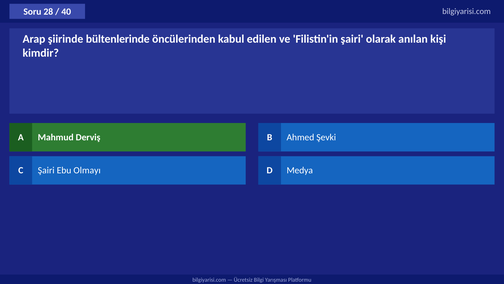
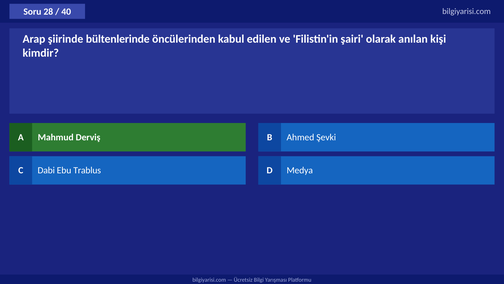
C Şairi: Şairi -> Dabi (46, 170)
Olmayı: Olmayı -> Trablus (87, 170)
